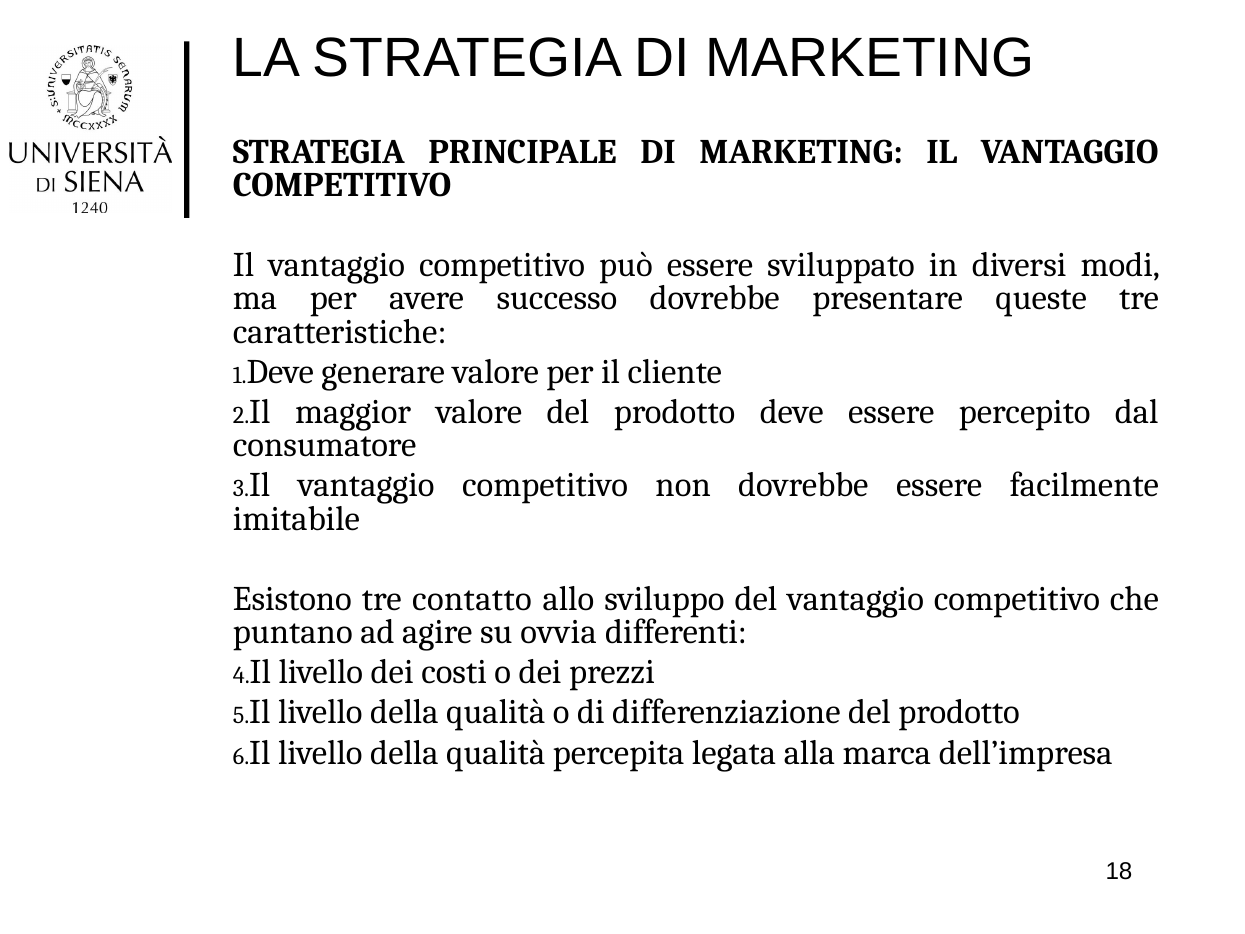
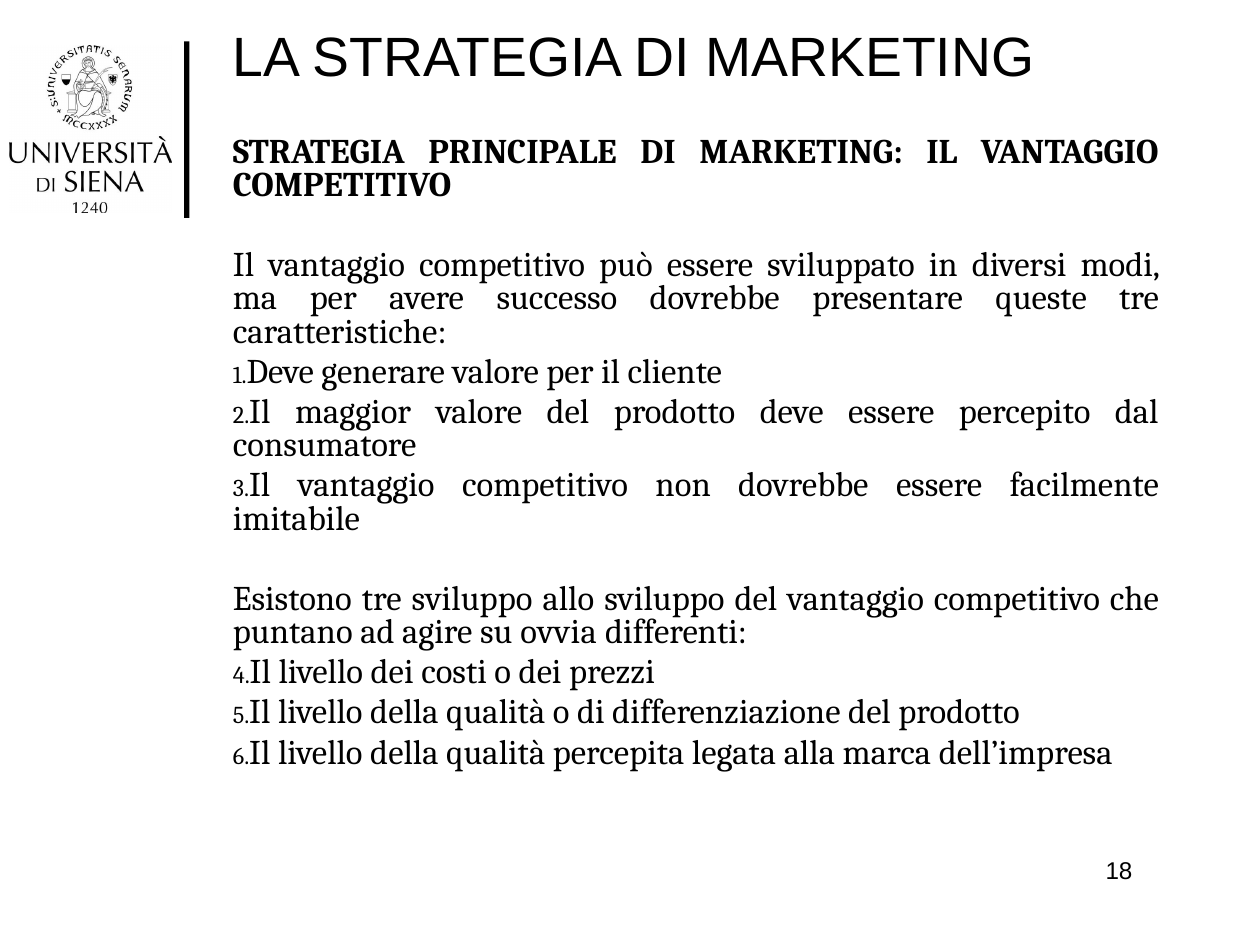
tre contatto: contatto -> sviluppo (472, 599)
